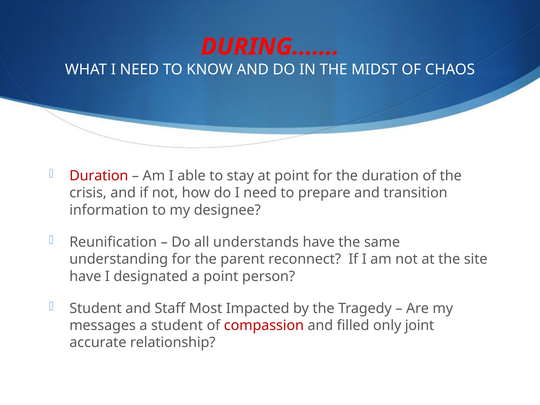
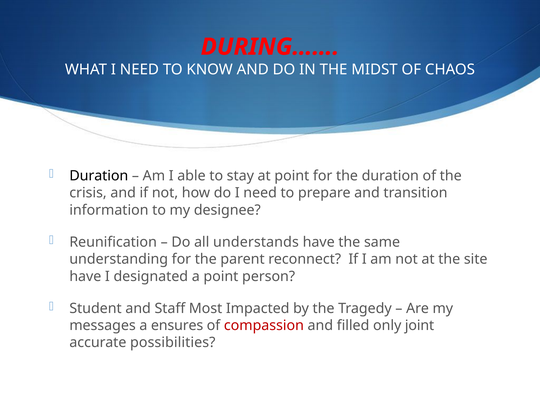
Duration colour: red -> black (99, 176)
a student: student -> ensures (177, 326)
relationship: relationship -> possibilities (173, 343)
